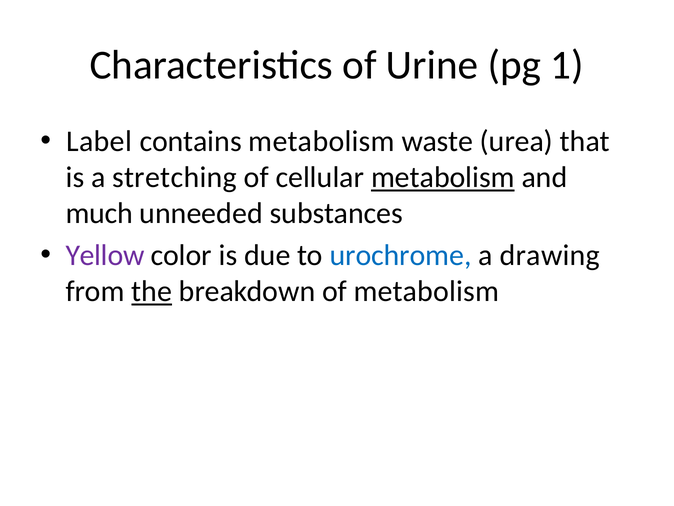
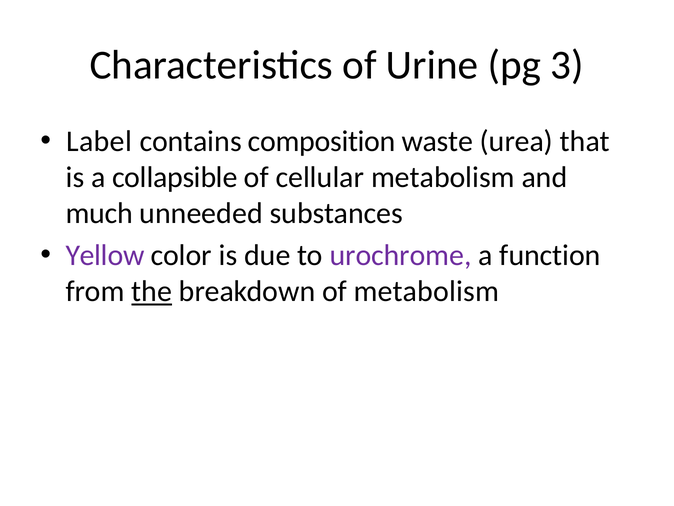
1: 1 -> 3 (567, 65)
contains metabolism: metabolism -> composition (322, 141)
stretching: stretching -> collapsible (175, 177)
metabolism underline: present -> none (443, 177)
urochrome colour: blue -> purple (401, 255)
drawing: drawing -> function (550, 255)
